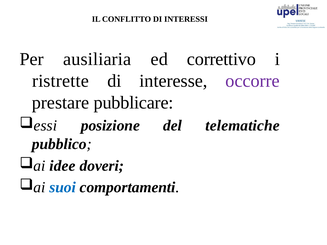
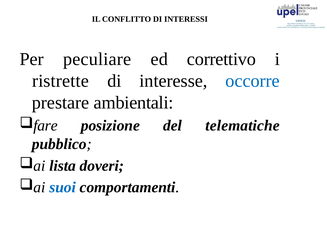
ausiliaria: ausiliaria -> peculiare (97, 59)
occorre colour: purple -> blue (253, 81)
pubblicare: pubblicare -> ambientali (134, 103)
essi: essi -> fare (45, 126)
idee: idee -> lista (63, 166)
